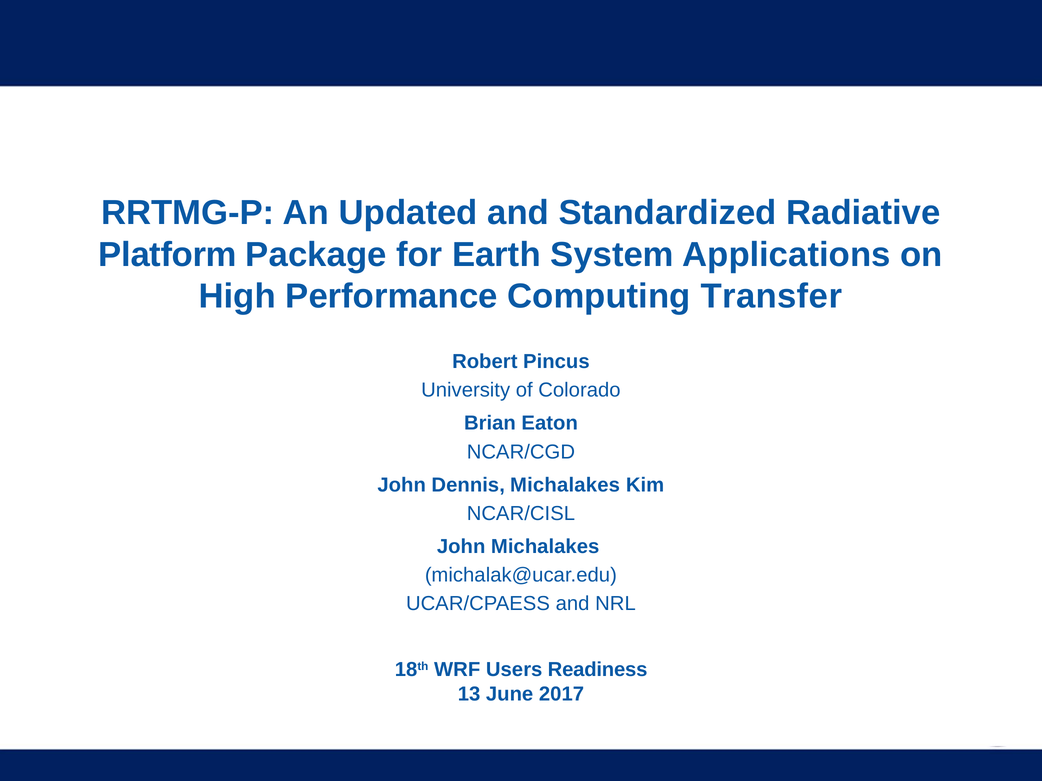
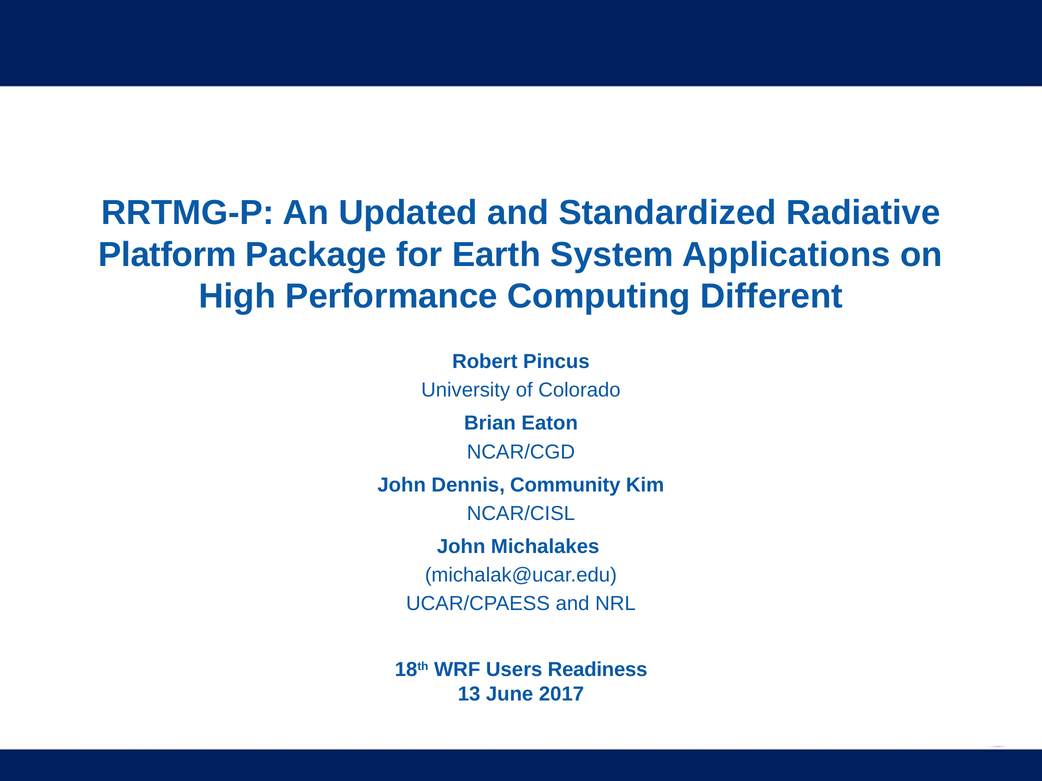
Transfer: Transfer -> Different (772, 296)
Dennis Michalakes: Michalakes -> Community (565, 485)
